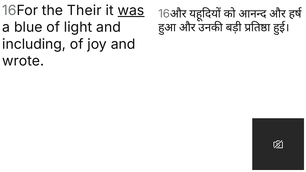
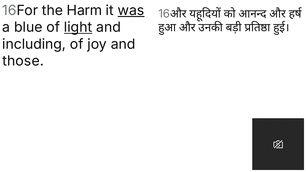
Their: Their -> Harm (84, 11)
light underline: none -> present (78, 27)
wrote: wrote -> those (23, 61)
